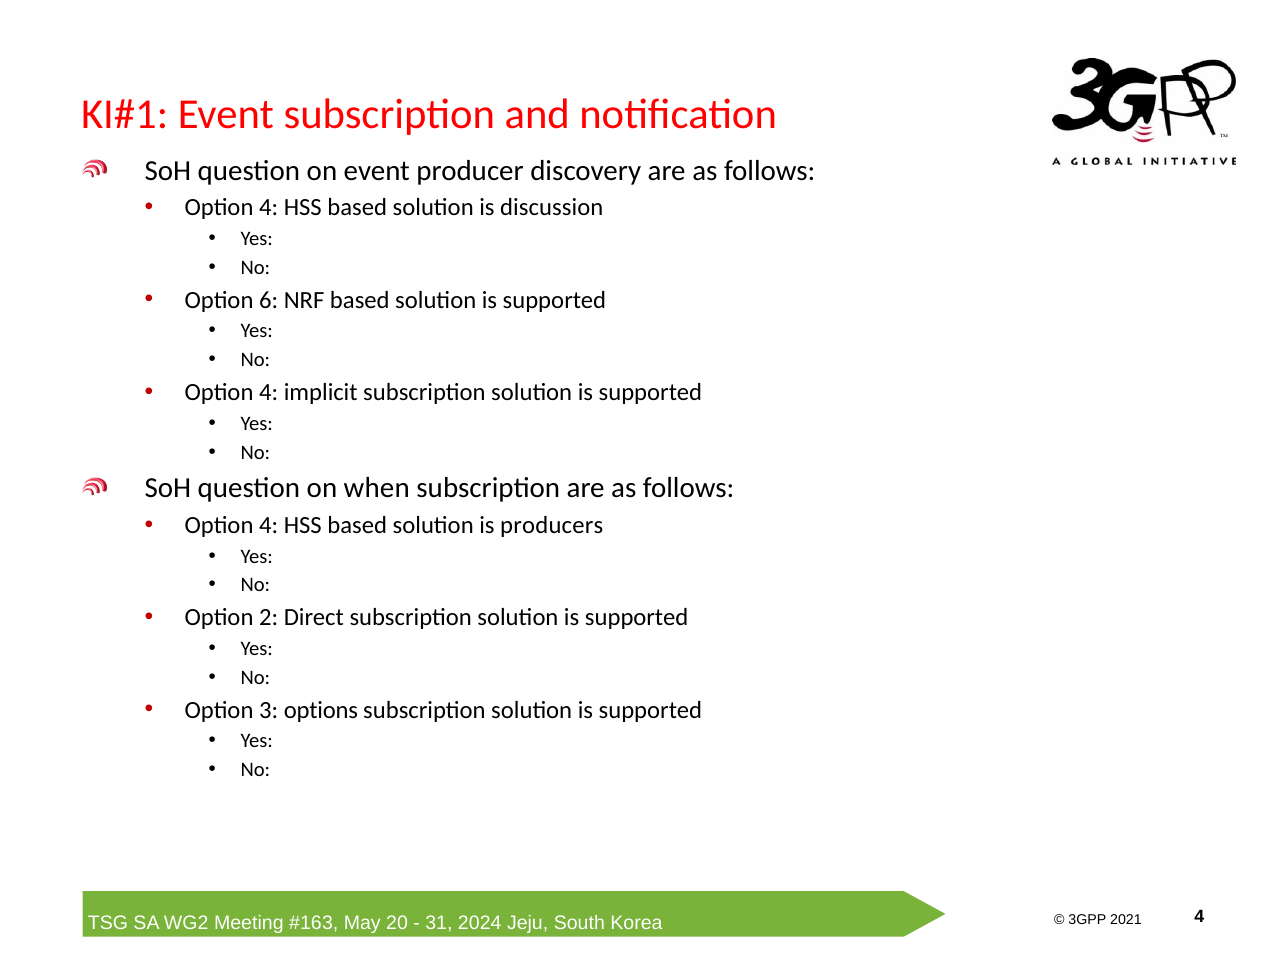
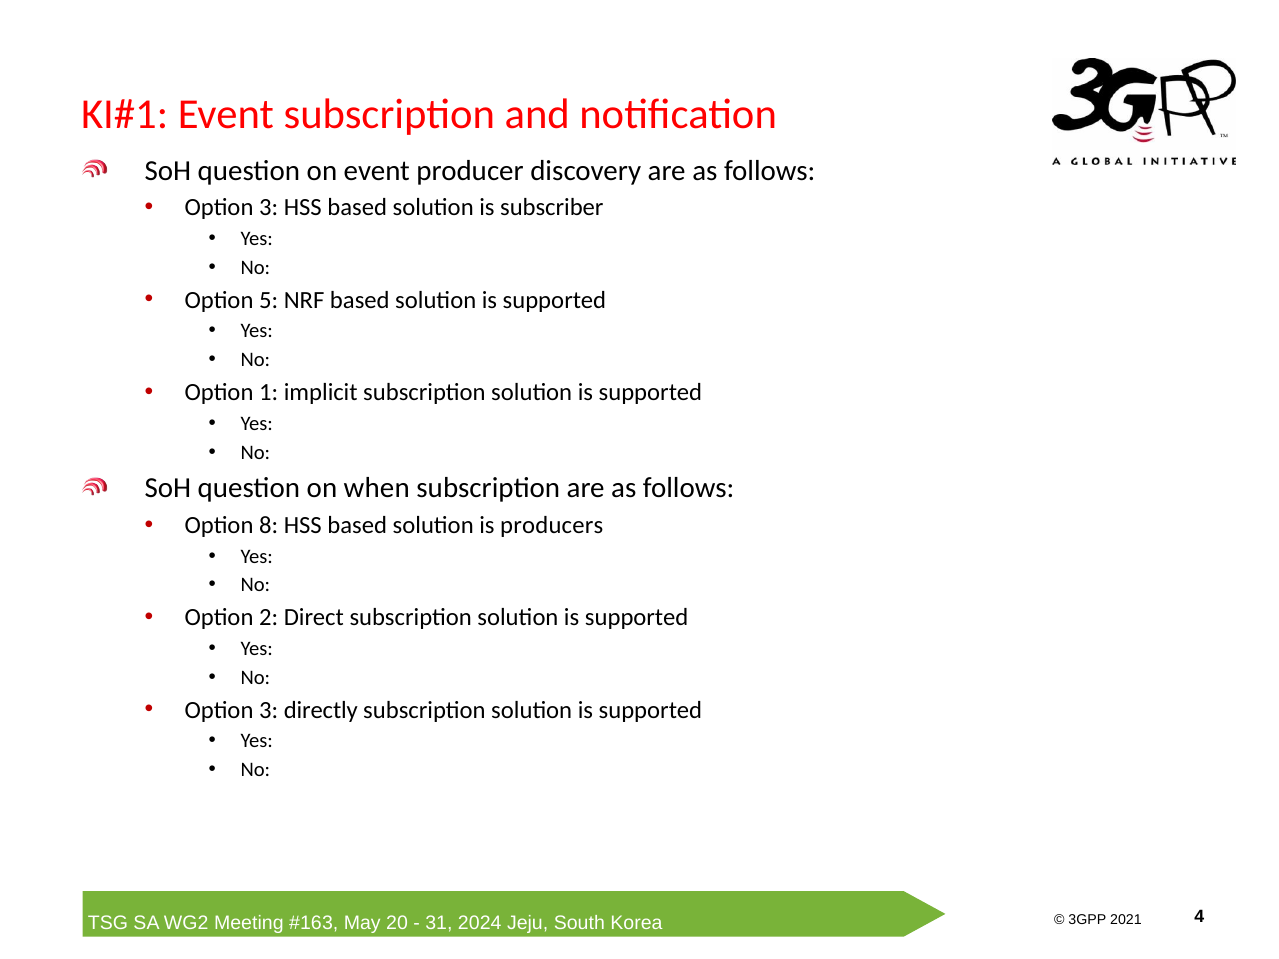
4: 4 -> 3 (269, 208)
discussion: discussion -> subscriber (552, 208)
6: 6 -> 5 (269, 300)
4: 4 -> 1 (269, 393)
4: 4 -> 8 (269, 525)
options: options -> directly (321, 710)
